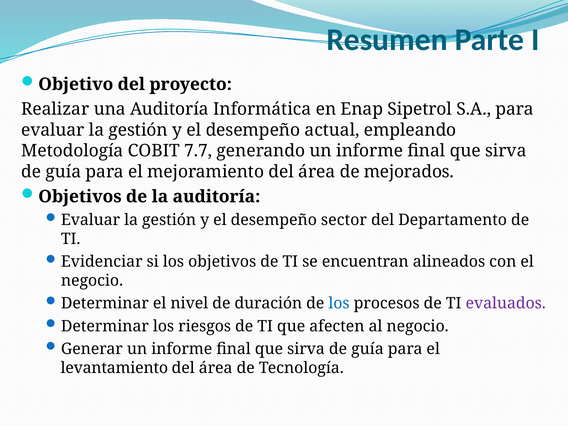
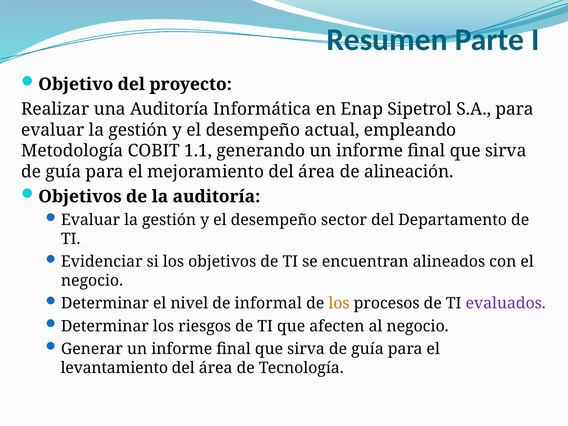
7.7: 7.7 -> 1.1 (198, 151)
mejorados: mejorados -> alineación (409, 172)
duración: duración -> informal (268, 303)
los colour: blue -> orange (339, 303)
